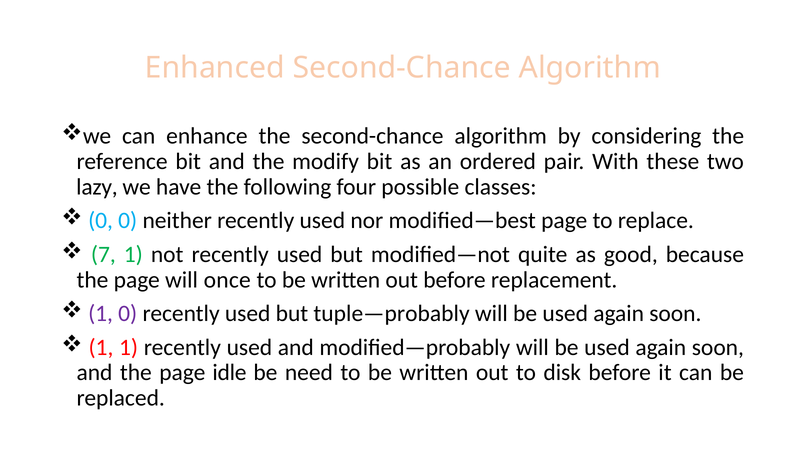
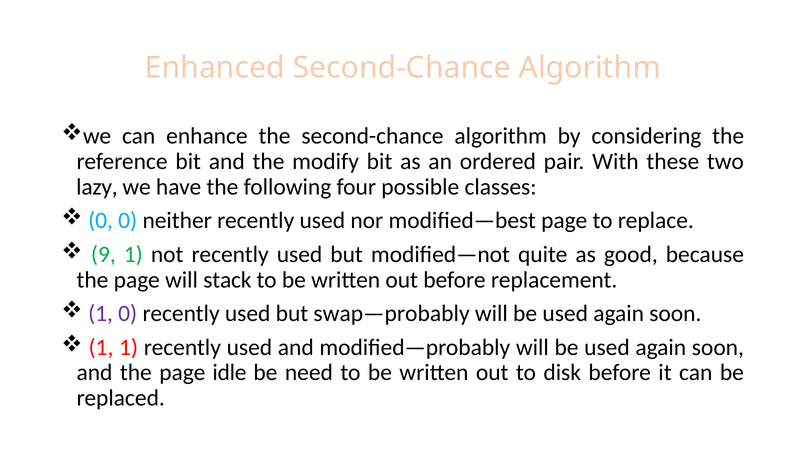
7: 7 -> 9 (103, 255)
once: once -> stack (227, 280)
tuple—probably: tuple—probably -> swap—probably (392, 314)
